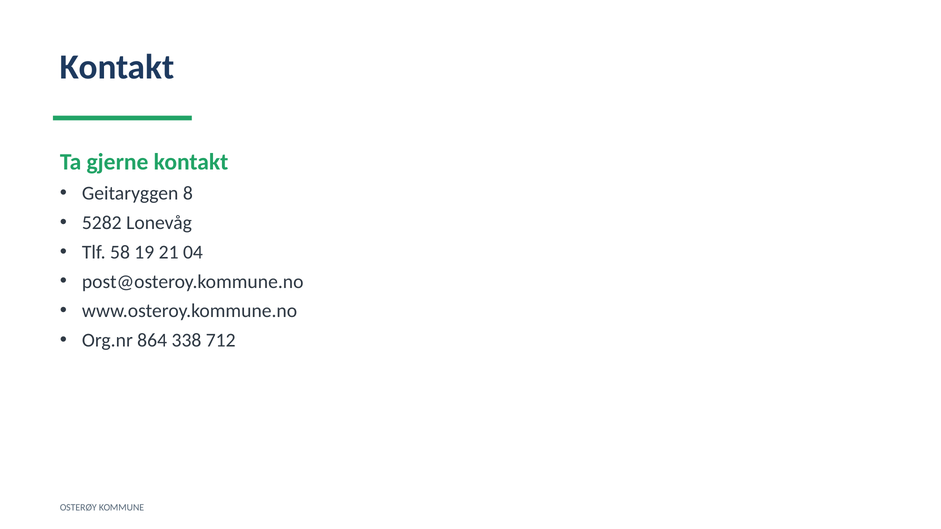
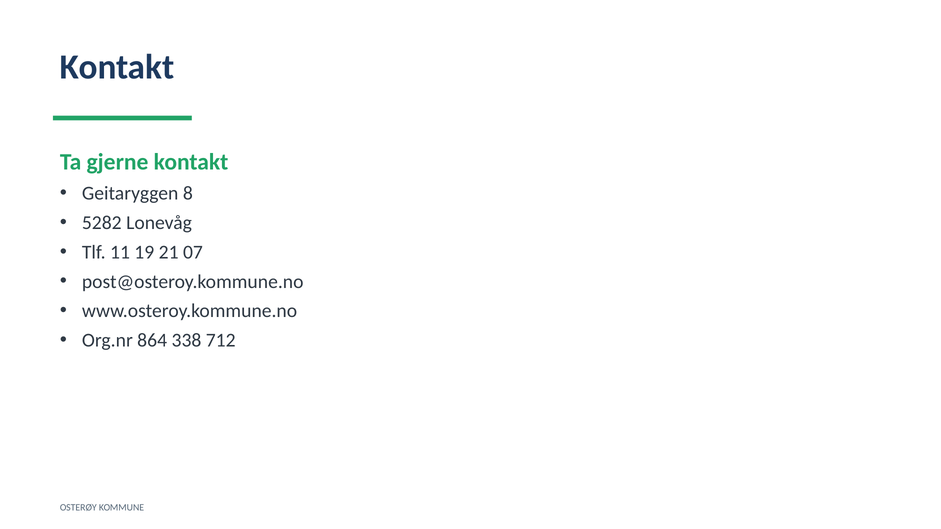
58: 58 -> 11 (120, 252)
04: 04 -> 07 (193, 252)
